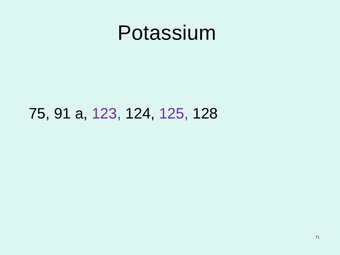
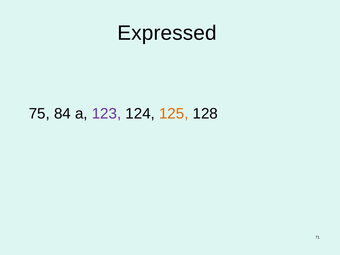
Potassium: Potassium -> Expressed (167, 33)
91: 91 -> 84 (62, 114)
125 colour: purple -> orange (174, 114)
